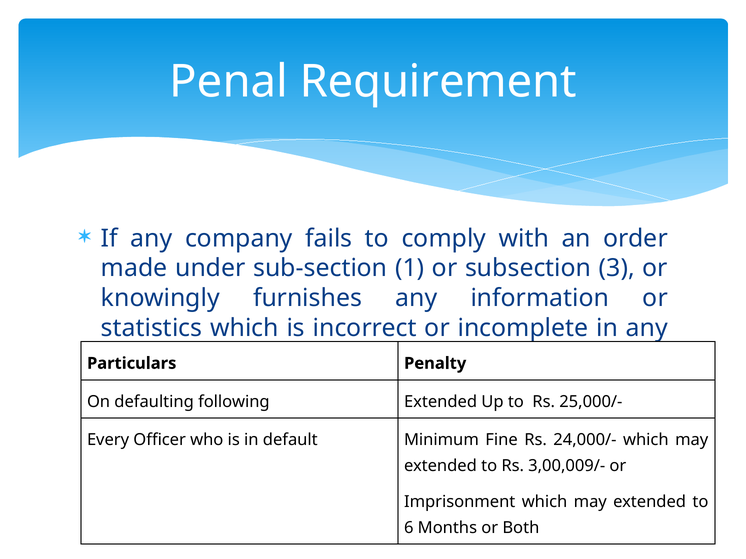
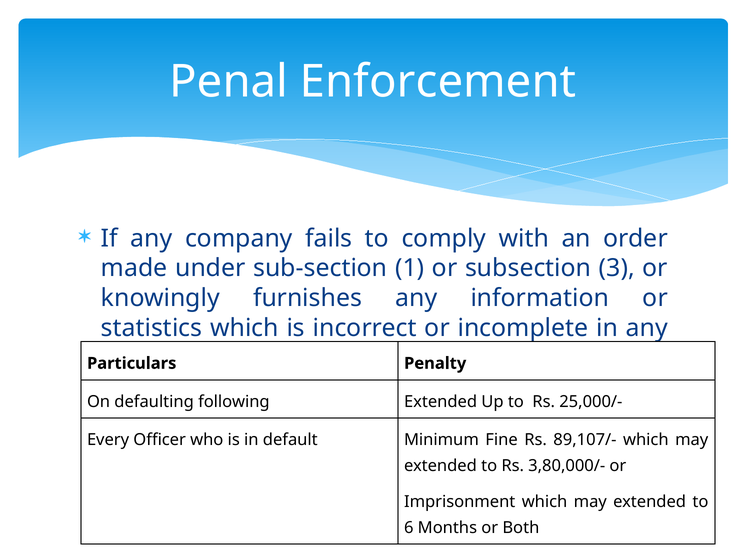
Requirement: Requirement -> Enforcement (438, 82)
24,000/-: 24,000/- -> 89,107/- (585, 440)
3,00,009/-: 3,00,009/- -> 3,80,000/- (567, 466)
